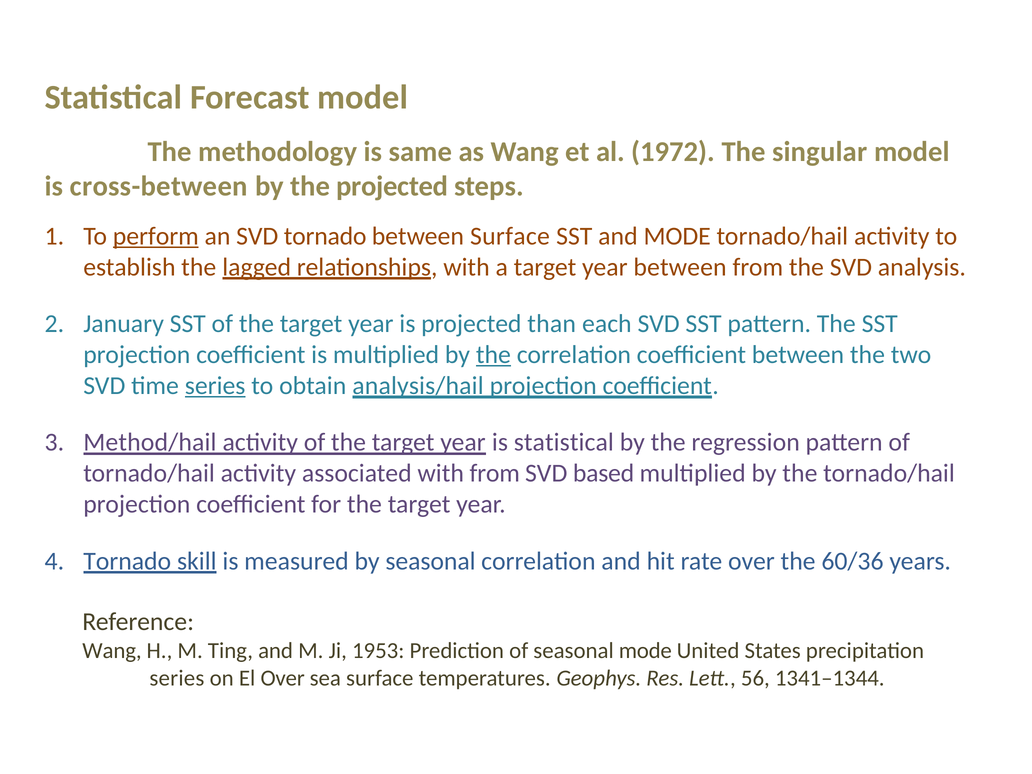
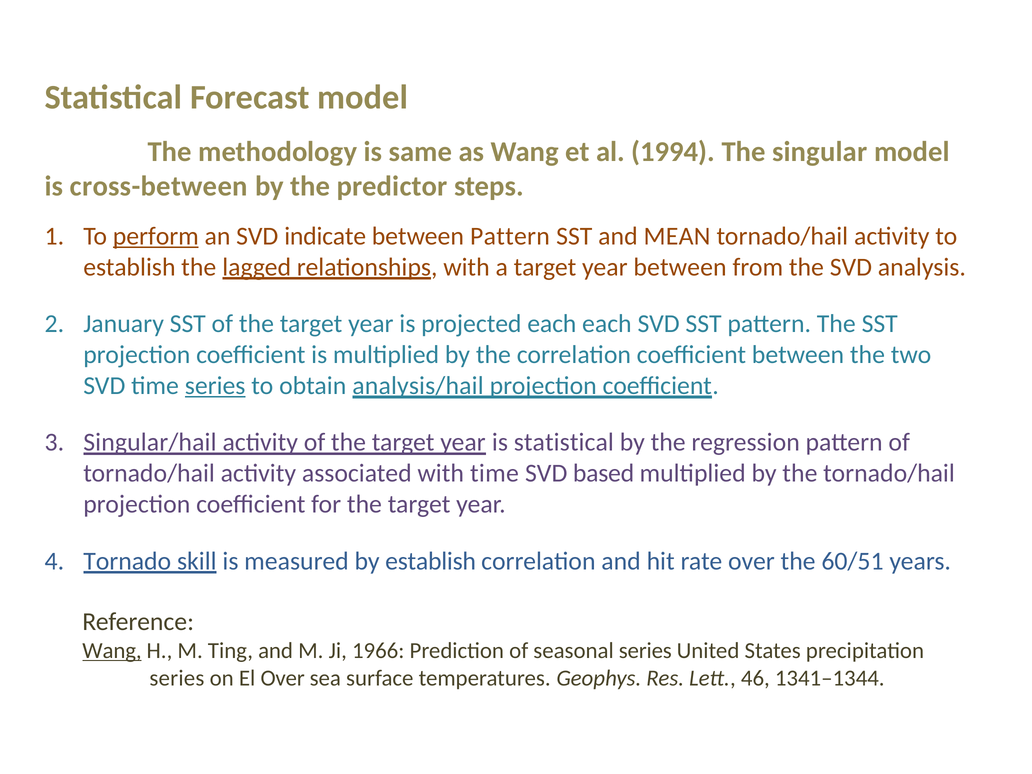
1972: 1972 -> 1994 (673, 152)
the projected: projected -> predictor (392, 186)
SVD tornado: tornado -> indicate (325, 236)
between Surface: Surface -> Pattern (510, 236)
and MODE: MODE -> MEAN (677, 236)
projected than: than -> each (552, 324)
the underline: present -> none (493, 355)
Method/hail: Method/hail -> Singular/hail (150, 442)
with from: from -> time (494, 473)
by seasonal: seasonal -> establish (431, 561)
60/36: 60/36 -> 60/51 (852, 561)
Wang underline: none -> present (112, 651)
1953: 1953 -> 1966 (378, 651)
seasonal mode: mode -> series (645, 651)
56: 56 -> 46 (755, 678)
